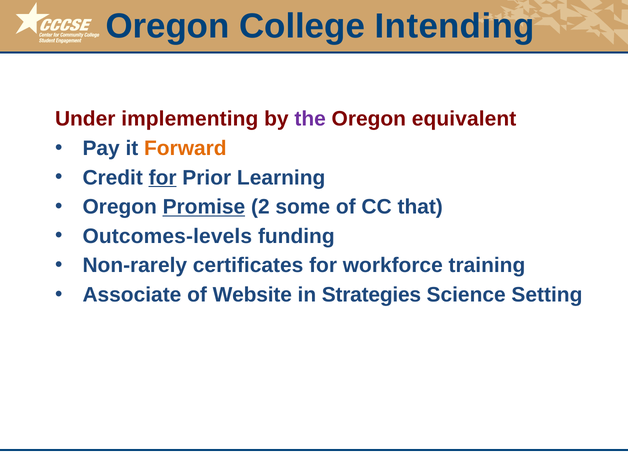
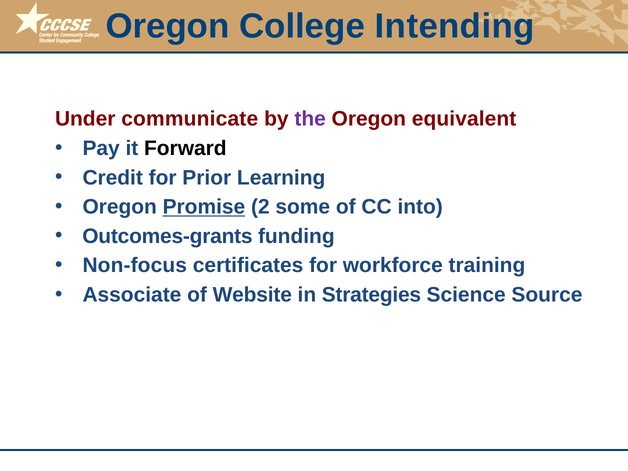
implementing: implementing -> communicate (190, 119)
Forward colour: orange -> black (185, 148)
for underline: present -> none (163, 178)
that: that -> into (420, 207)
Outcomes-levels: Outcomes-levels -> Outcomes-grants (167, 236)
Non-rarely: Non-rarely -> Non-focus (135, 266)
Setting: Setting -> Source (547, 295)
